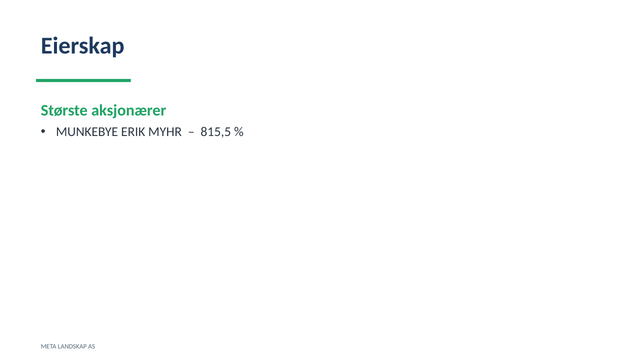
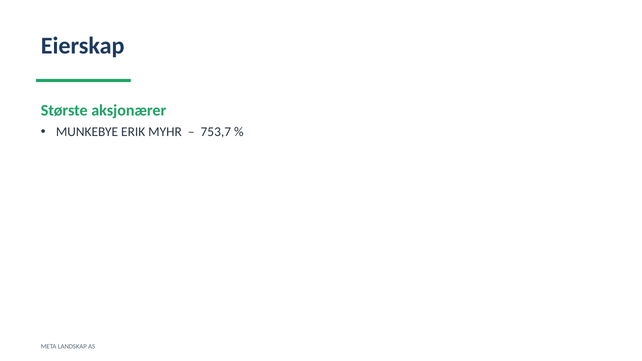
815,5: 815,5 -> 753,7 (216, 132)
